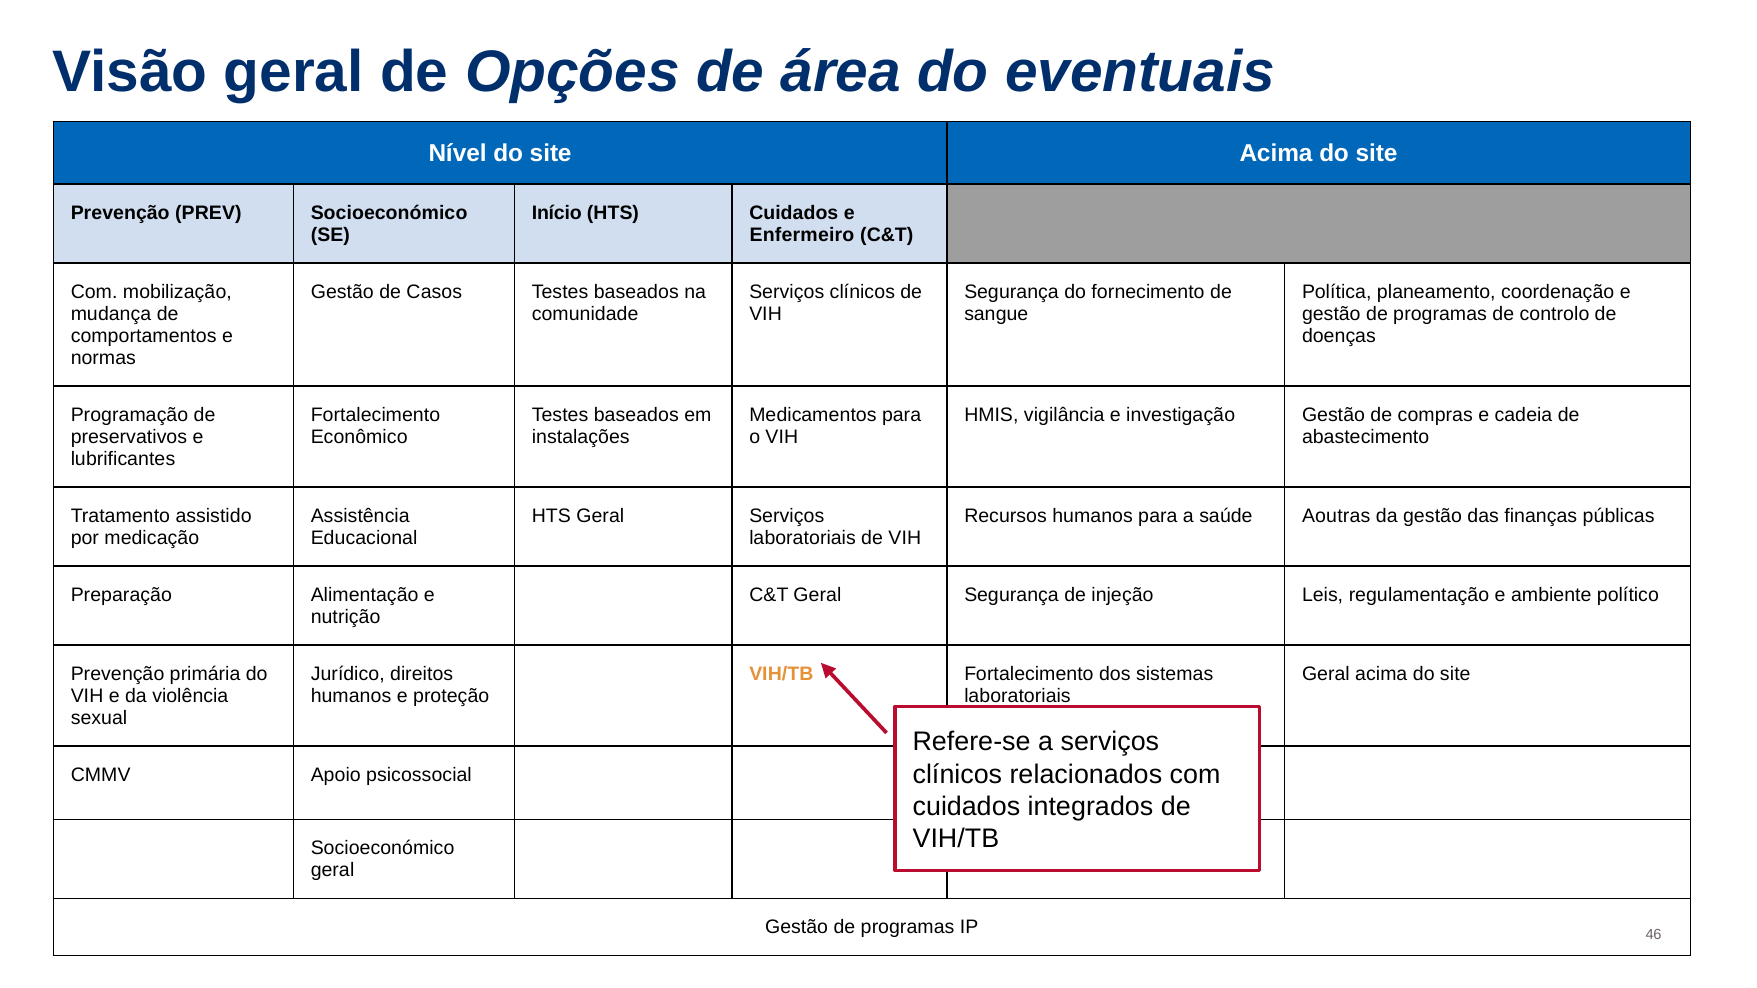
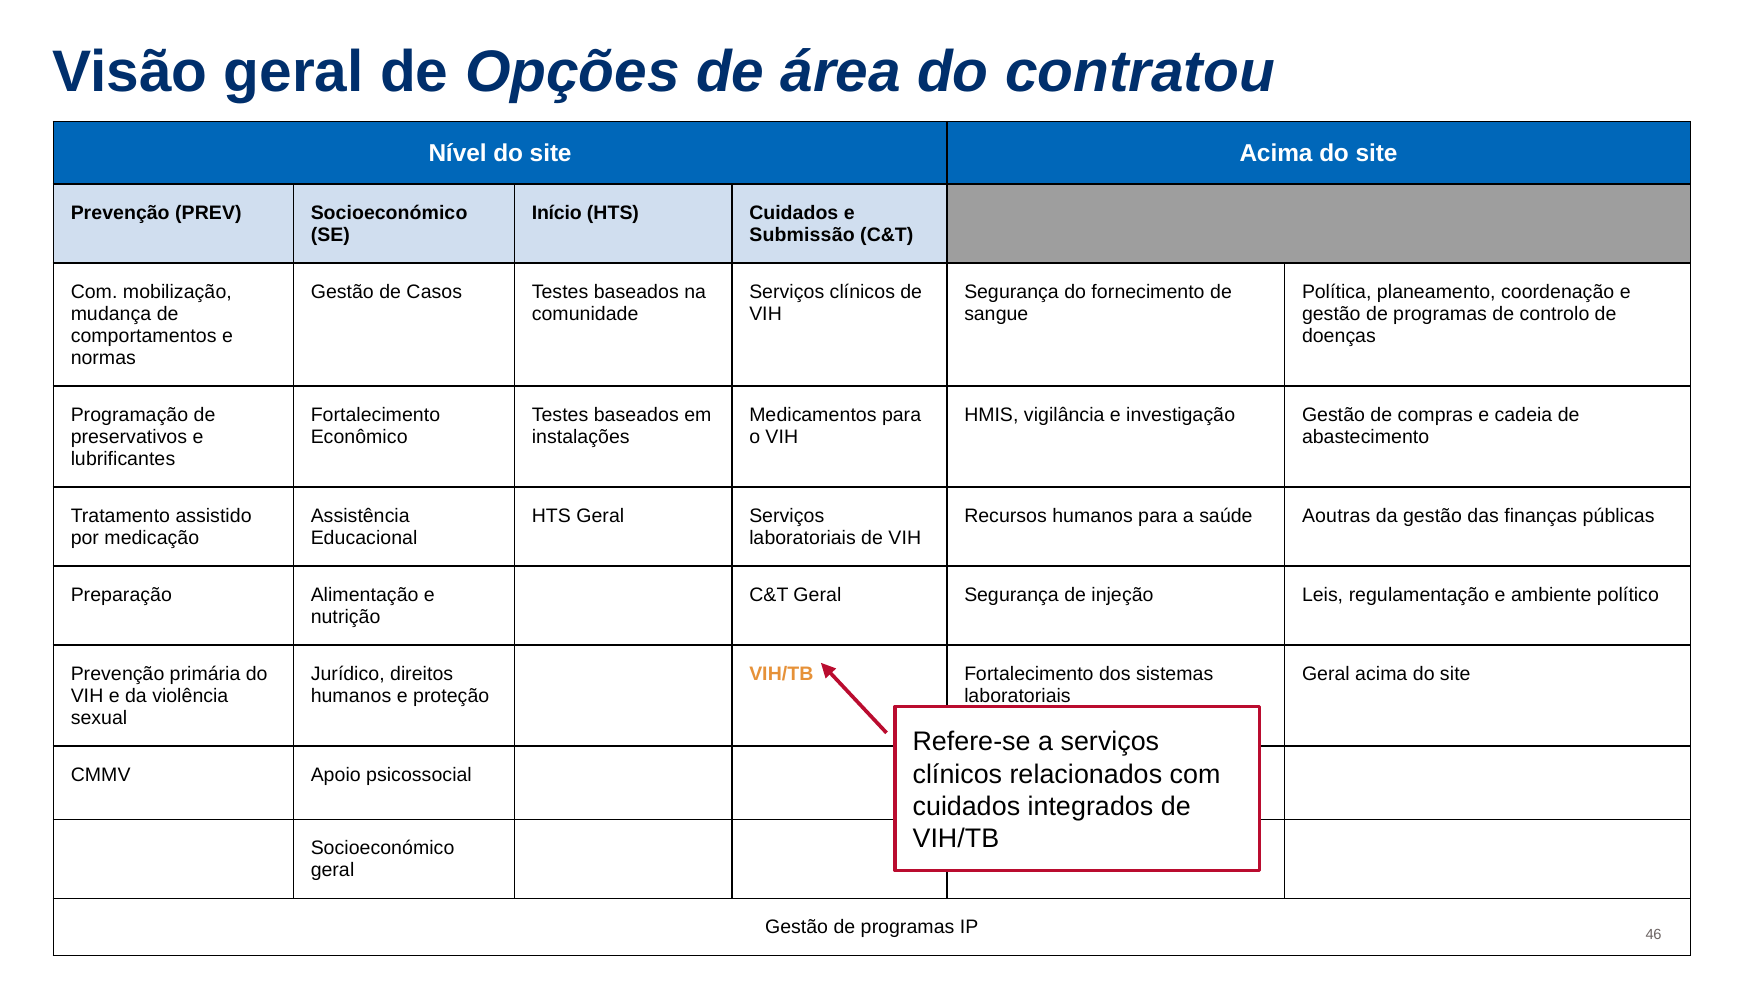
eventuais: eventuais -> contratou (1140, 73)
Enfermeiro: Enfermeiro -> Submissão (802, 235)
